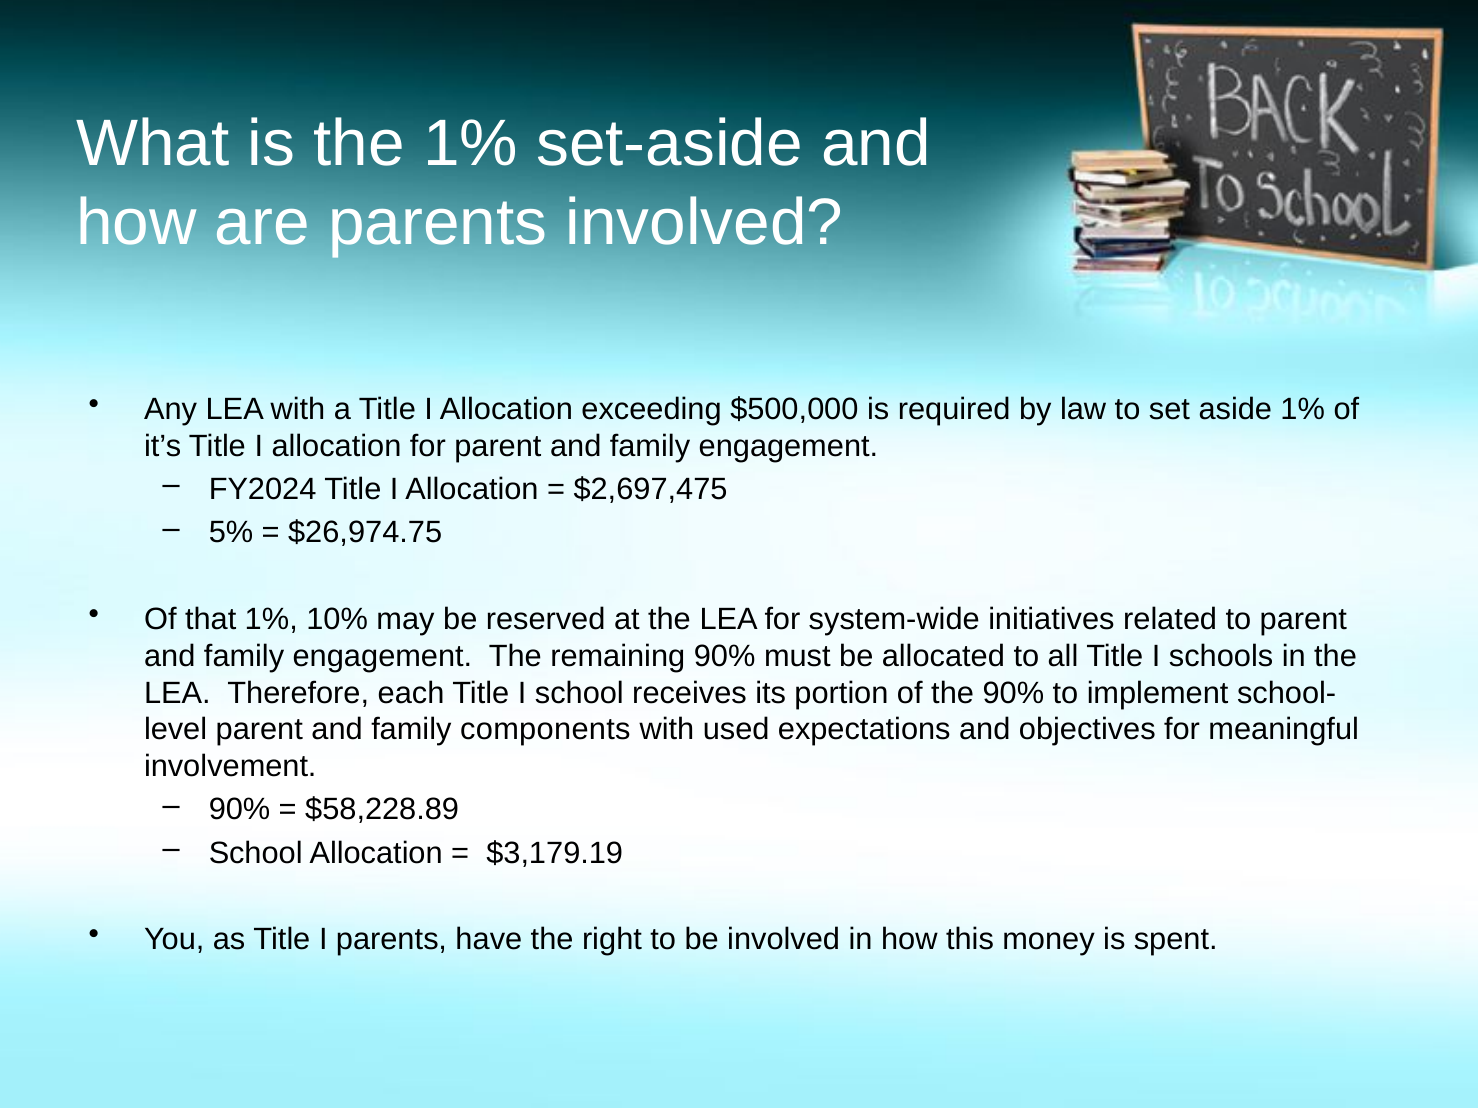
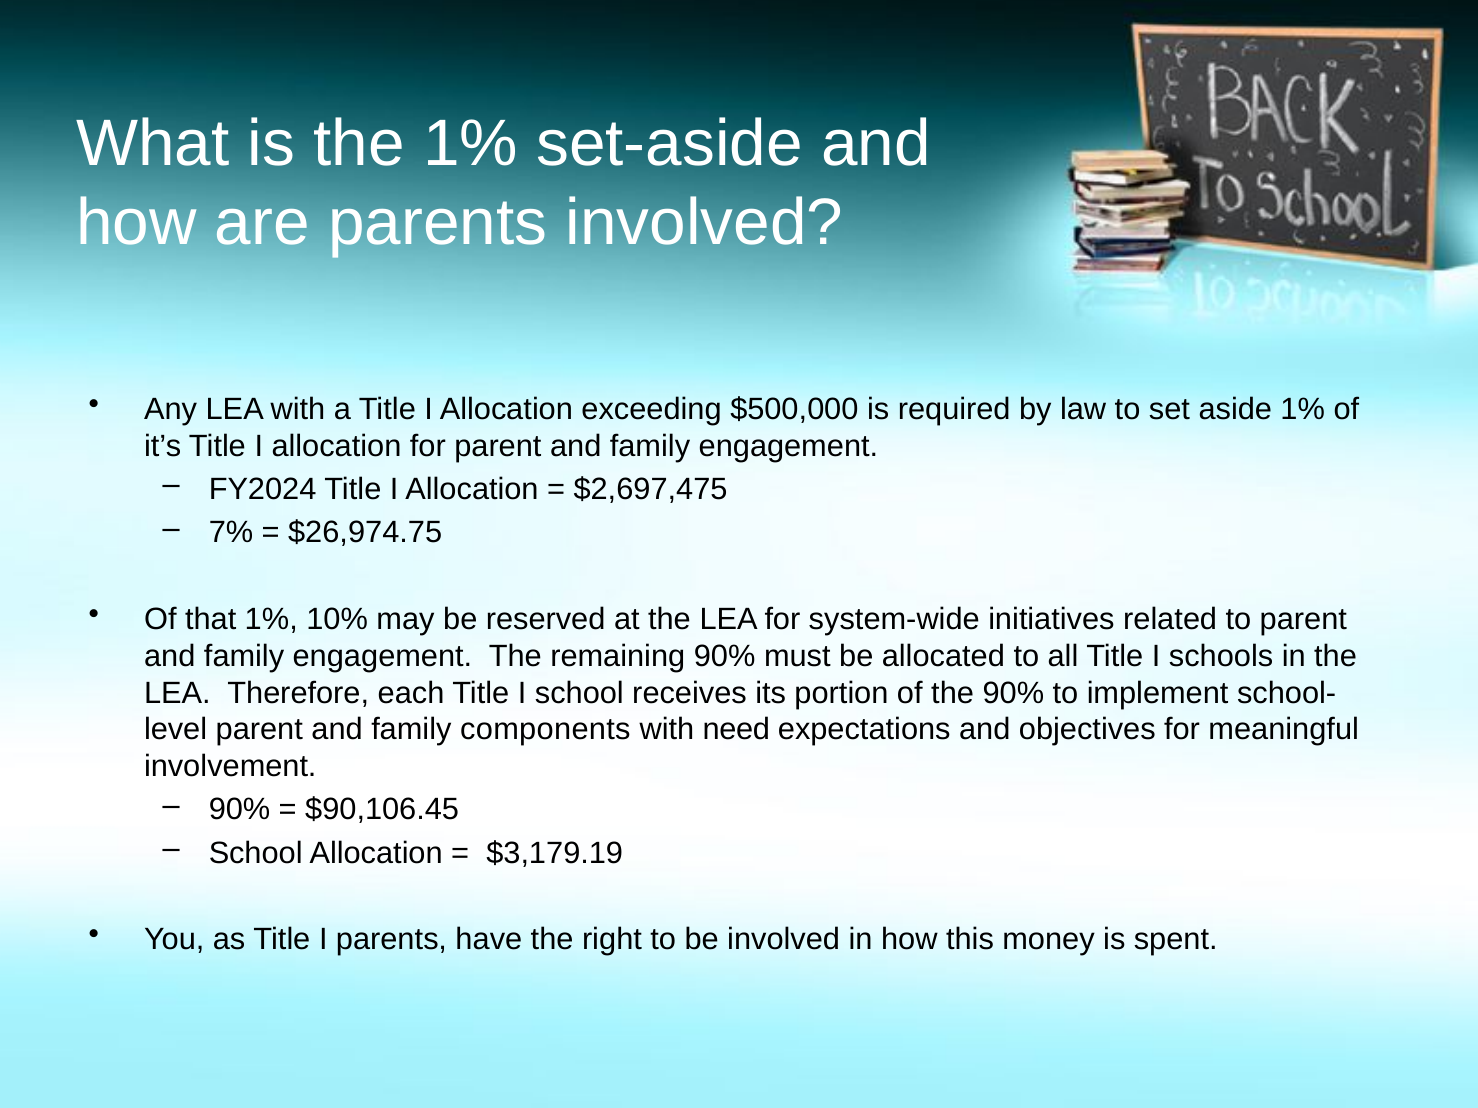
5%: 5% -> 7% (231, 533)
used: used -> need (736, 730)
$58,228.89: $58,228.89 -> $90,106.45 (382, 810)
